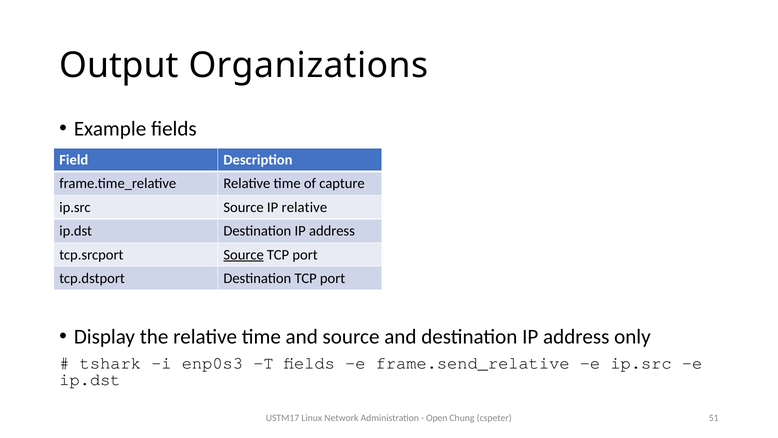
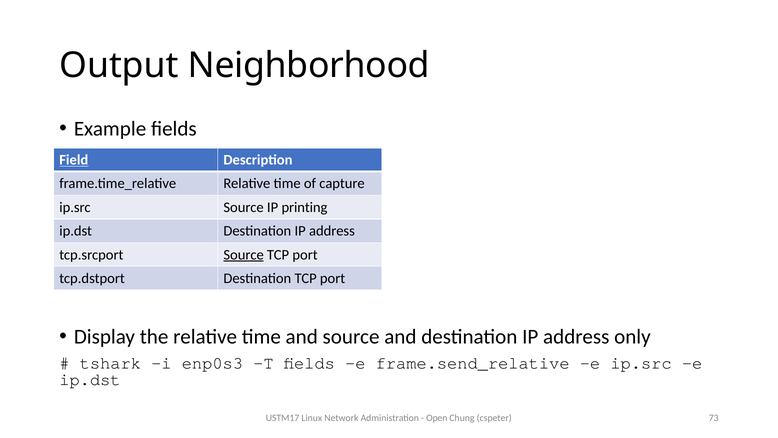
Organizations: Organizations -> Neighborhood (309, 65)
Field underline: none -> present (74, 160)
IP relative: relative -> printing (304, 207)
51: 51 -> 73 (714, 418)
